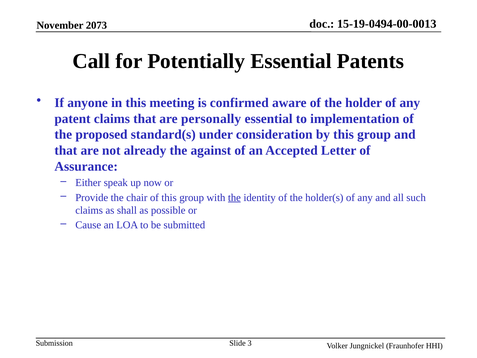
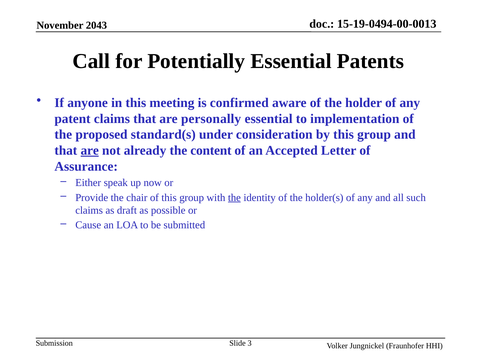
2073: 2073 -> 2043 (96, 25)
are underline: none -> present (90, 150)
against: against -> content (211, 150)
shall: shall -> draft (127, 210)
